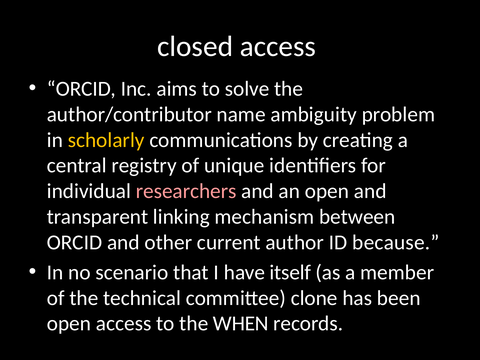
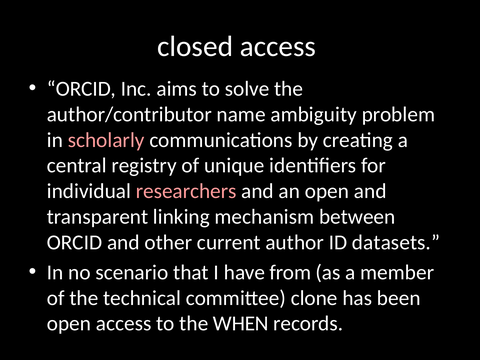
scholarly colour: yellow -> pink (106, 140)
because: because -> datasets (396, 242)
itself: itself -> from (290, 272)
